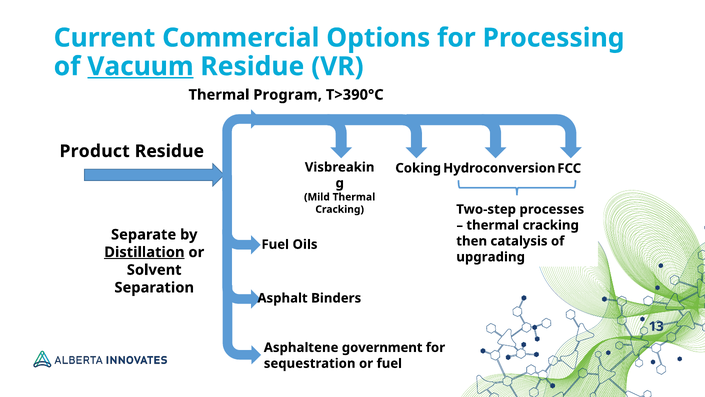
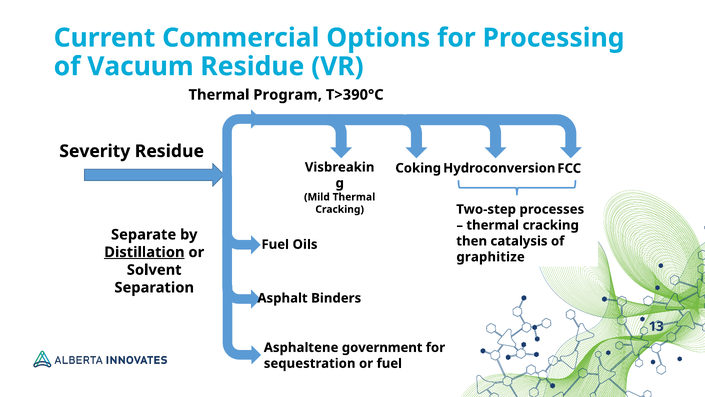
Vacuum underline: present -> none (140, 66)
Product: Product -> Severity (95, 151)
upgrading: upgrading -> graphitize (491, 257)
